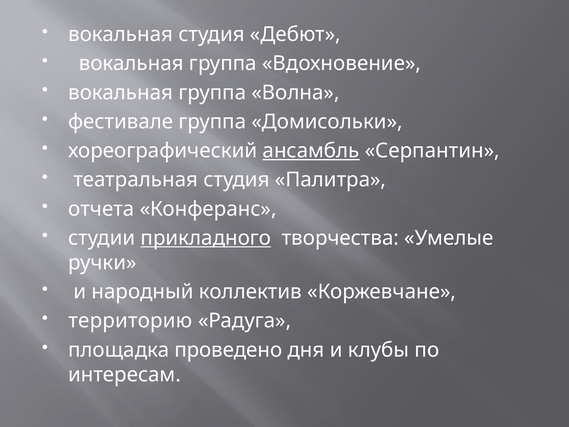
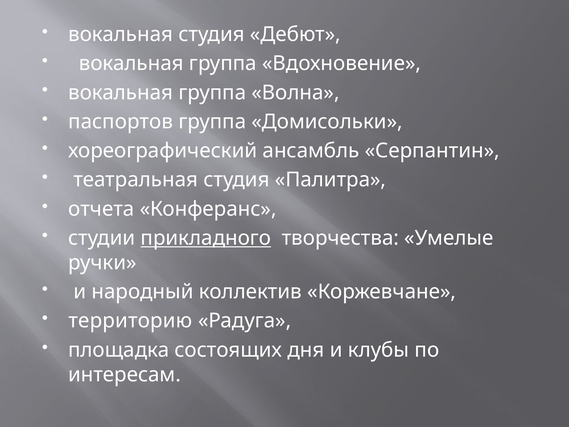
фестивале: фестивале -> паспортов (121, 122)
ансамбль underline: present -> none (311, 151)
проведено: проведено -> состоящих (228, 350)
